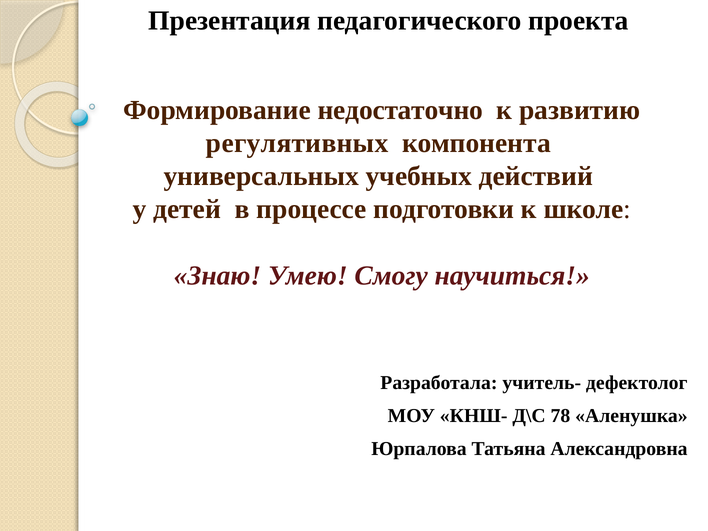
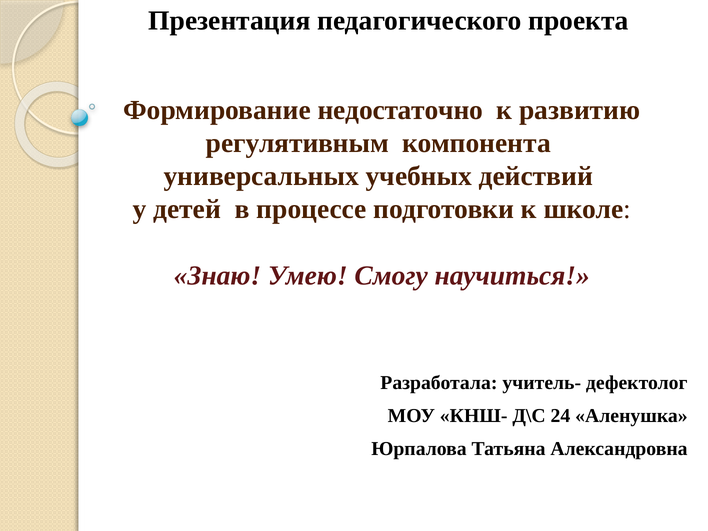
регулятивных: регулятивных -> регулятивным (297, 143)
78: 78 -> 24 (560, 416)
